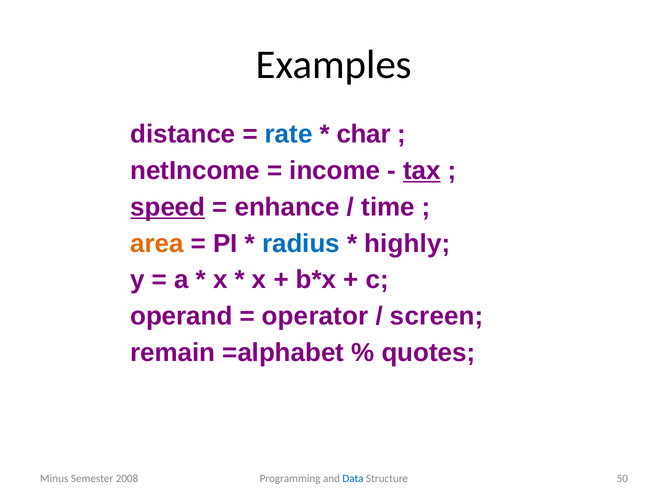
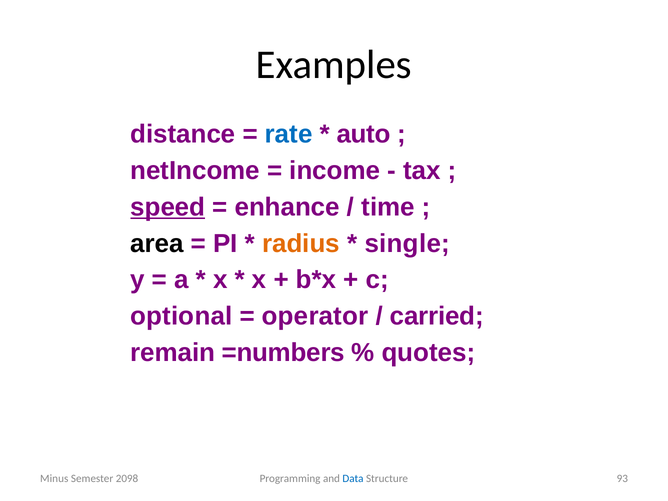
char: char -> auto (364, 134)
tax underline: present -> none (422, 171)
area colour: orange -> black (157, 244)
radius colour: blue -> orange (301, 244)
highly: highly -> single (407, 244)
operand: operand -> optional (181, 316)
screen: screen -> carried (437, 316)
=alphabet: =alphabet -> =numbers (283, 353)
2008: 2008 -> 2098 (127, 478)
50: 50 -> 93 (622, 478)
